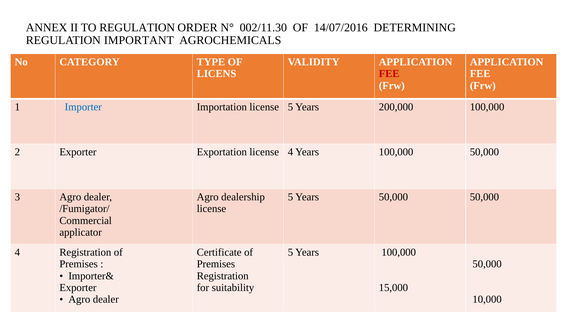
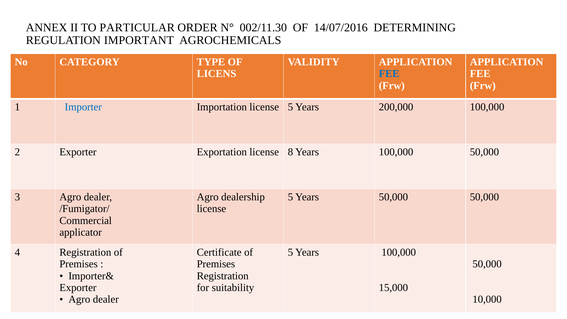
TO REGULATION: REGULATION -> PARTICULAR (137, 28)
FEE colour: red -> blue (389, 74)
license 4: 4 -> 8 (290, 152)
